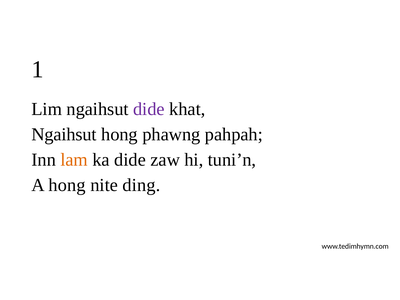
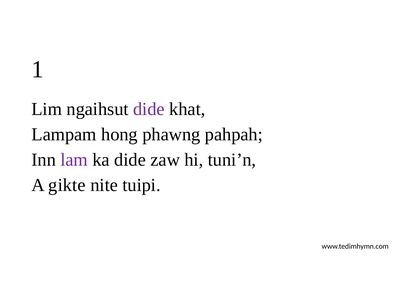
Ngaihsut: Ngaihsut -> Lampam (64, 135)
lam colour: orange -> purple (74, 160)
A hong: hong -> gikte (67, 185)
ding: ding -> tuipi (142, 185)
